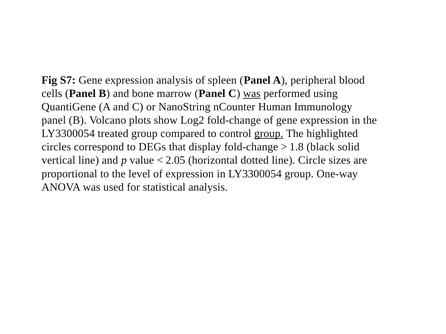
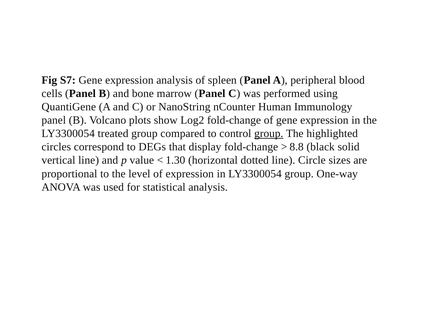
was underline: present -> none (252, 94)
1.8: 1.8 -> 8.8 (297, 147)
2.05: 2.05 -> 1.30 (175, 161)
